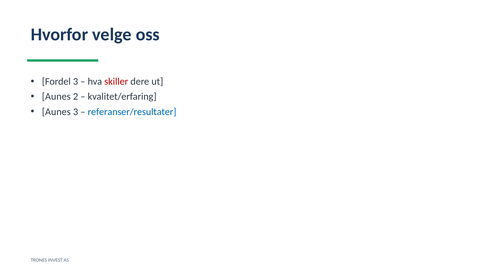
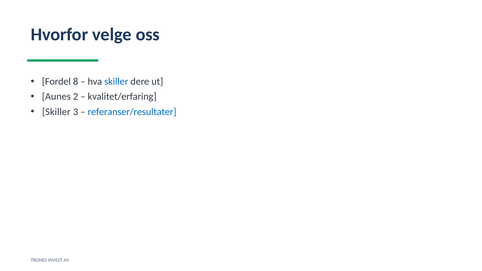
Fordel 3: 3 -> 8 (76, 82)
skiller colour: red -> blue (116, 82)
Aunes: Aunes -> Skiller (56, 112)
